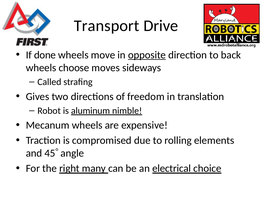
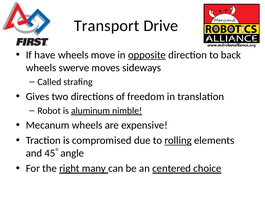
done: done -> have (45, 55)
choose: choose -> swerve (74, 68)
rolling underline: none -> present (178, 140)
electrical: electrical -> centered (172, 168)
